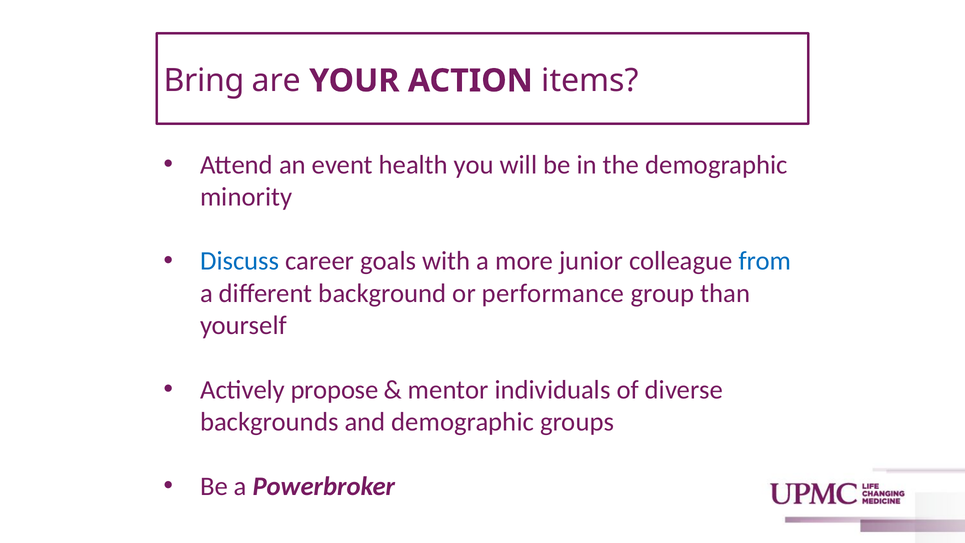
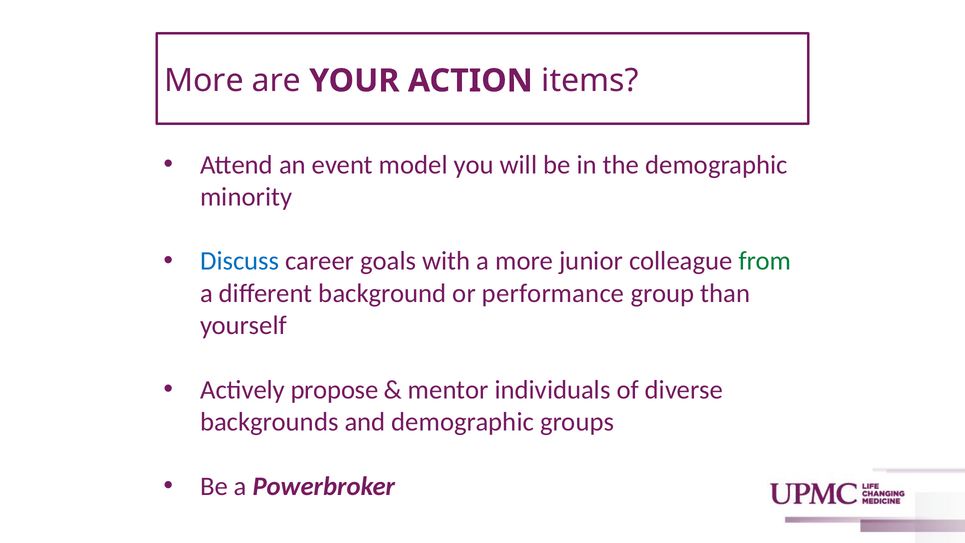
Bring: Bring -> More (204, 81)
health: health -> model (413, 165)
from colour: blue -> green (765, 261)
